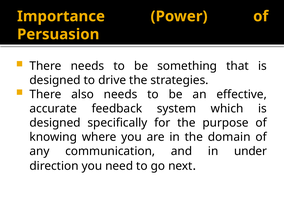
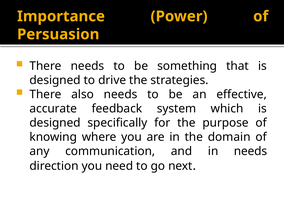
in under: under -> needs (251, 151)
